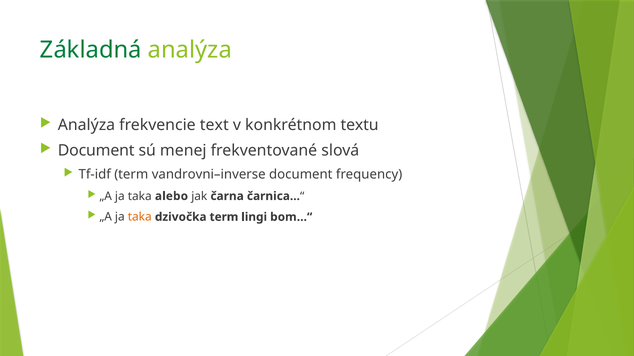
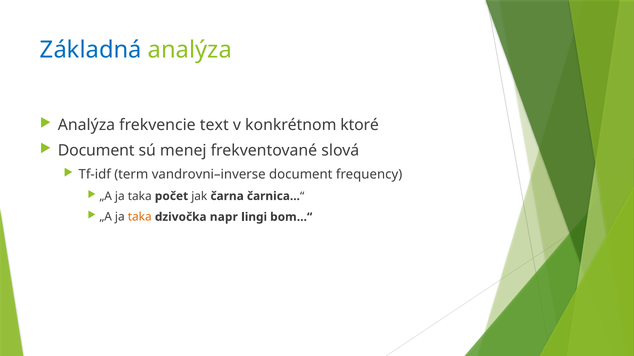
Základná colour: green -> blue (91, 50)
textu: textu -> ktoré (360, 125)
alebo: alebo -> počet (172, 196)
dzivočka term: term -> napr (224, 217)
